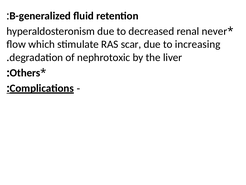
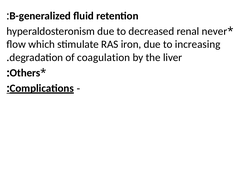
scar: scar -> iron (131, 44)
nephrotoxic: nephrotoxic -> coagulation (104, 57)
